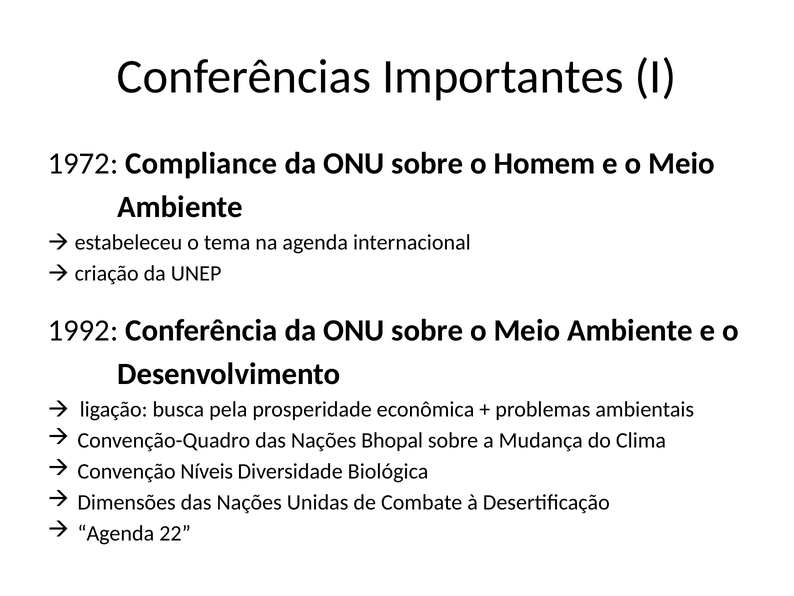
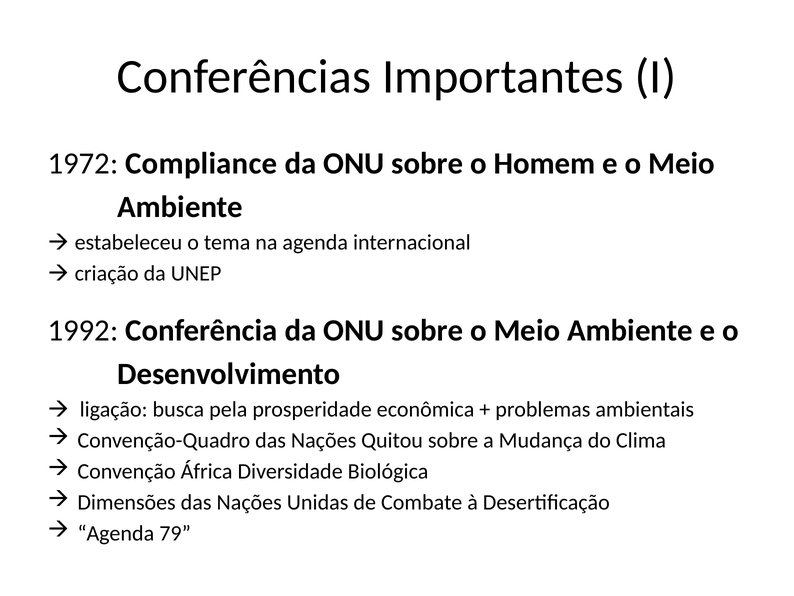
Bhopal: Bhopal -> Quitou (392, 440)
Níveis: Níveis -> África (207, 471)
22: 22 -> 79 (175, 533)
